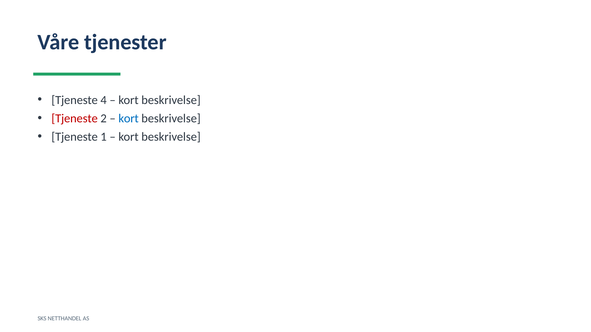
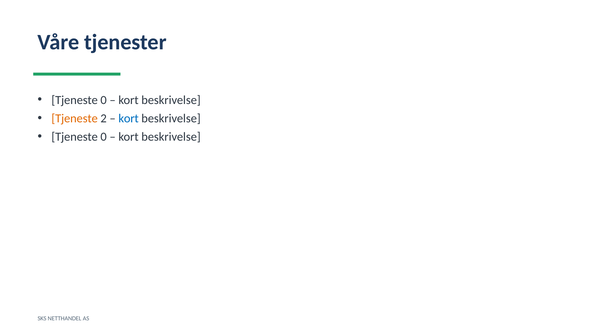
4: 4 -> 0 (104, 100)
Tjeneste colour: red -> orange (75, 119)
1: 1 -> 0 (104, 137)
